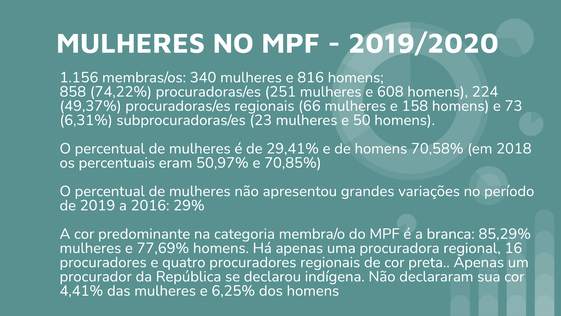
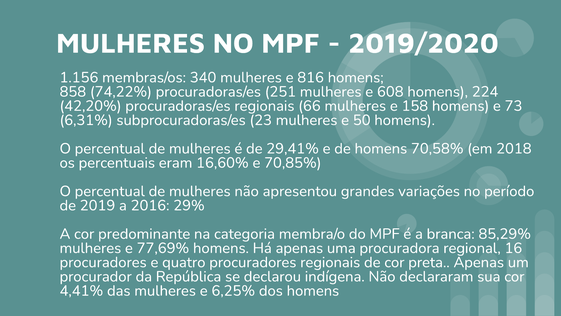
49,37%: 49,37% -> 42,20% (91, 106)
50,97%: 50,97% -> 16,60% (222, 163)
